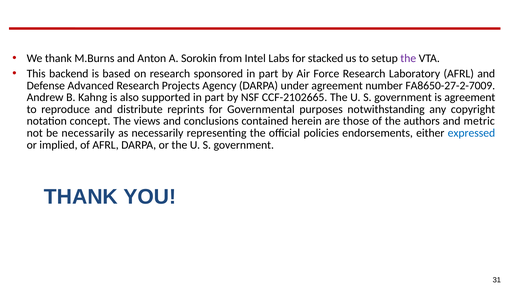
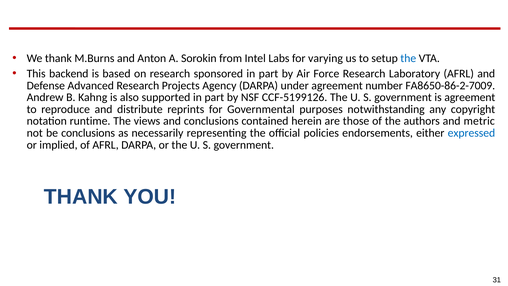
stacked: stacked -> varying (326, 58)
the colour: purple -> blue (408, 58)
FA8650-27-2-7009: FA8650-27-2-7009 -> FA8650-86-2-7009 (450, 85)
CCF-2102665: CCF-2102665 -> CCF-5199126 (295, 97)
concept: concept -> runtime (90, 121)
be necessarily: necessarily -> conclusions (88, 133)
